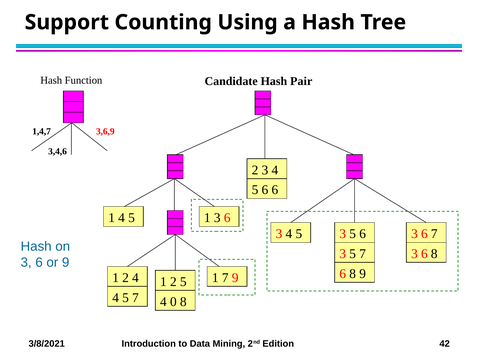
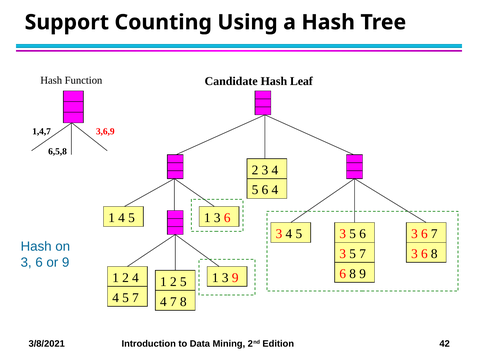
Pair: Pair -> Leaf (301, 81)
3,4,6: 3,4,6 -> 6,5,8 (58, 151)
6 6: 6 -> 4 (275, 190)
7: 7 -> 3 (225, 277)
4 0: 0 -> 7 (173, 301)
